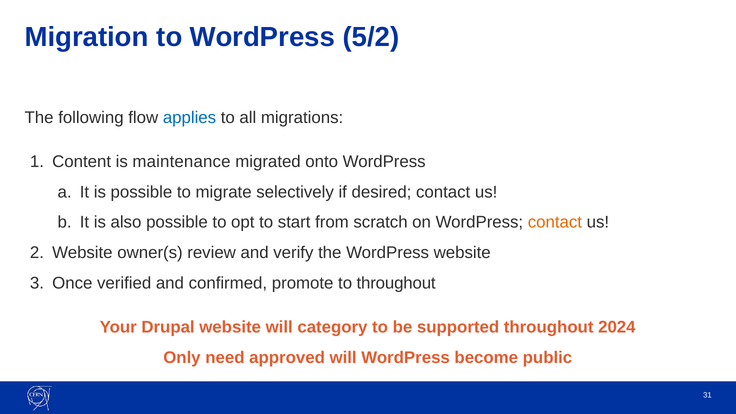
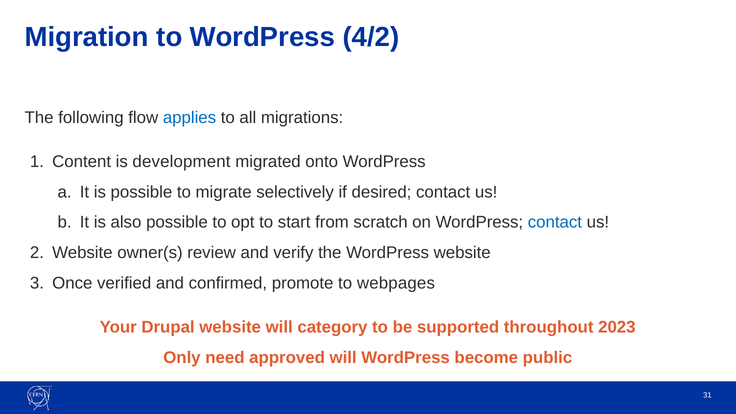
5/2: 5/2 -> 4/2 (371, 37)
maintenance: maintenance -> development (182, 162)
contact colour: orange -> blue (555, 222)
to throughout: throughout -> webpages (396, 283)
2024: 2024 -> 2023 (617, 327)
